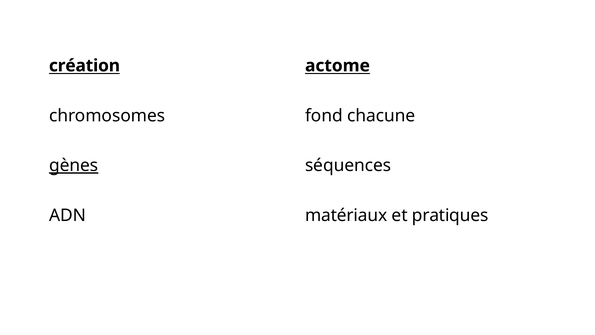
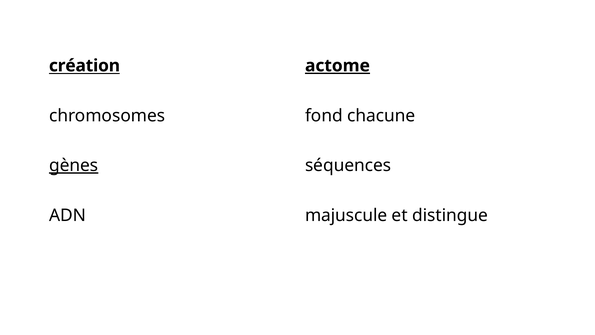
actome underline: none -> present (337, 66)
matériaux: matériaux -> majuscule (346, 215)
pratiques: pratiques -> distingue (450, 215)
